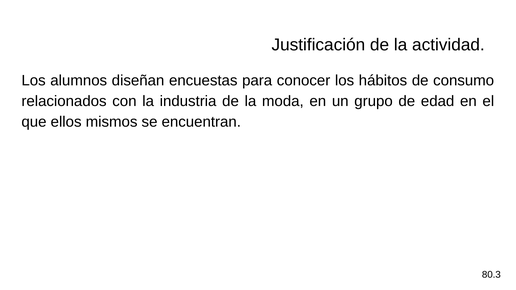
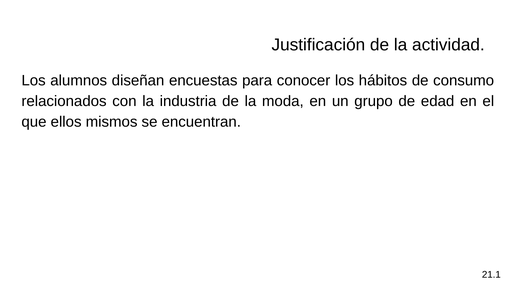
80.3: 80.3 -> 21.1 (491, 275)
